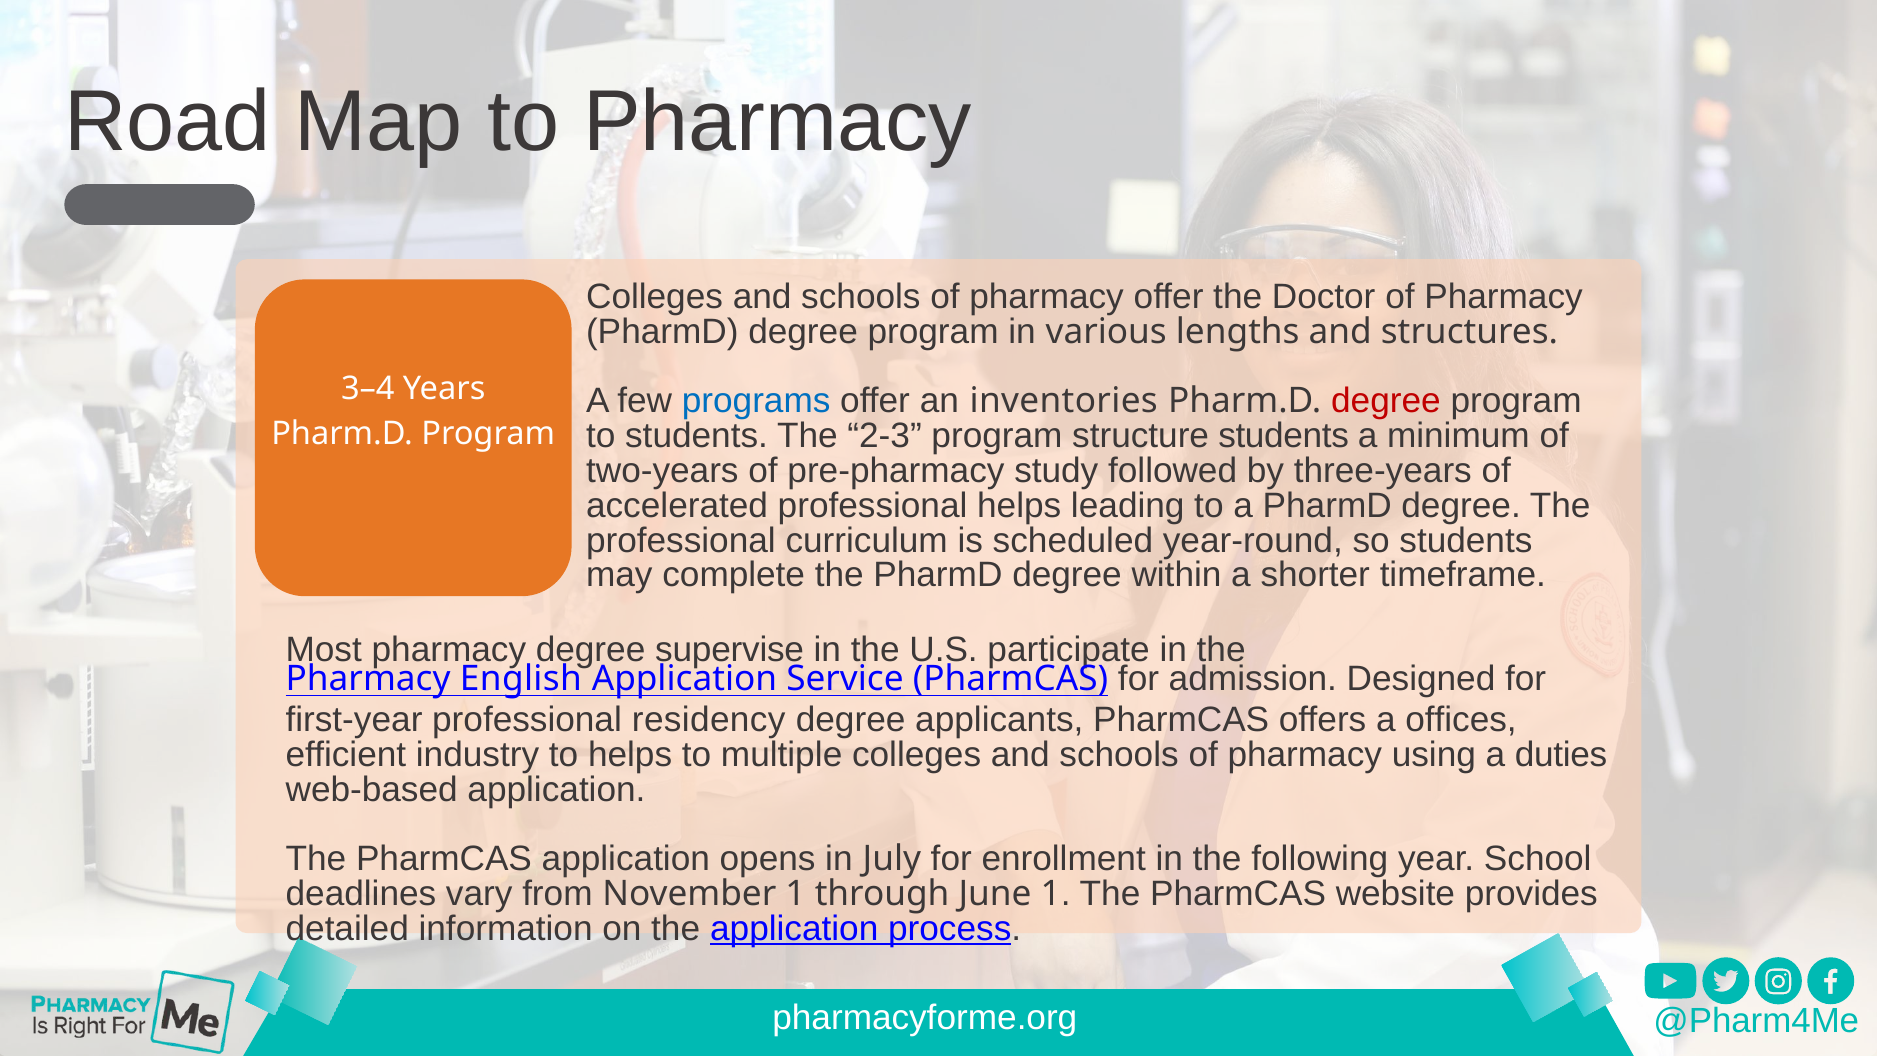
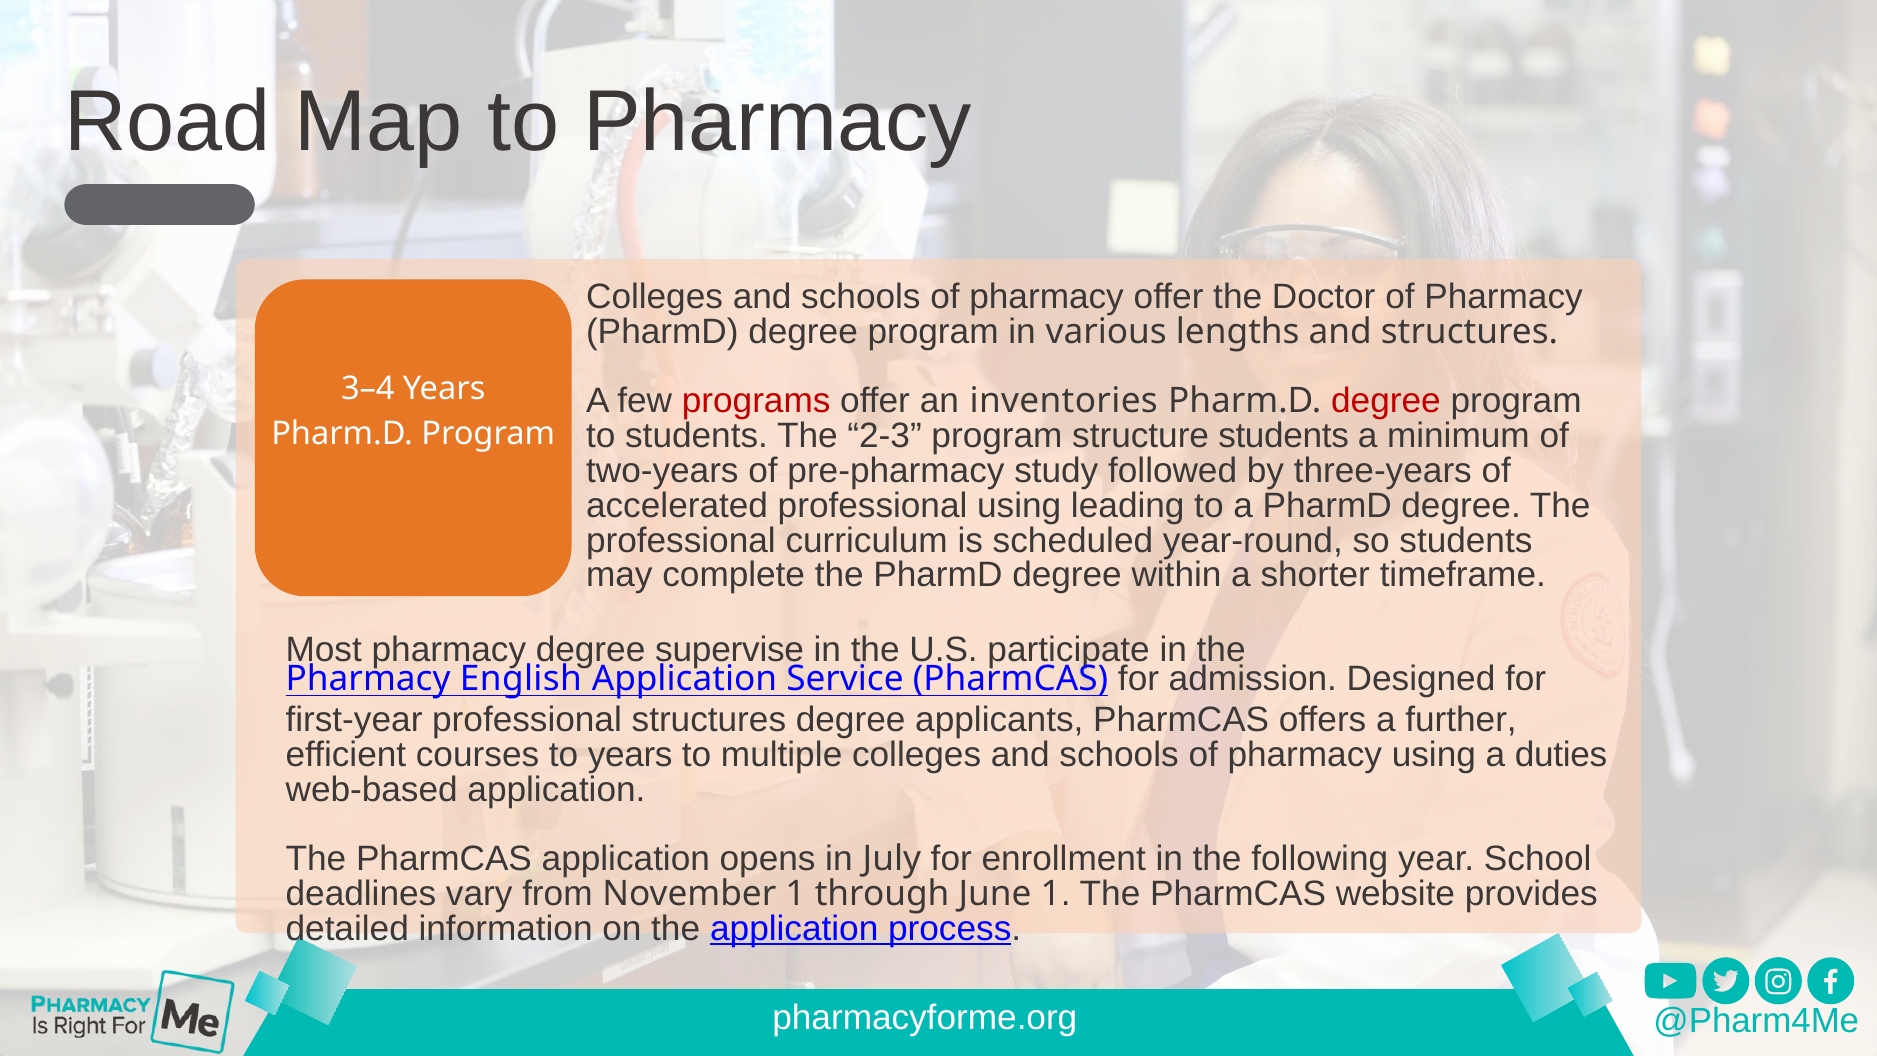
programs colour: blue -> red (756, 401)
professional helps: helps -> using (1019, 506)
professional residency: residency -> structures (709, 720)
offices: offices -> further (1461, 720)
industry: industry -> courses (478, 755)
to helps: helps -> years (630, 755)
